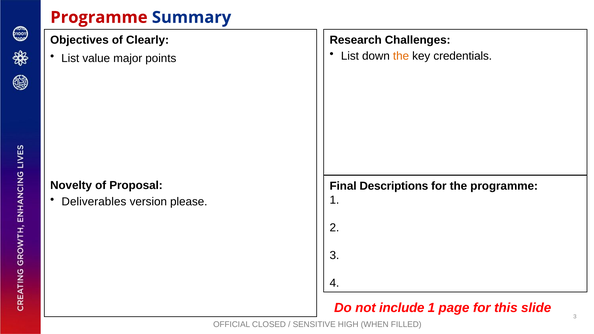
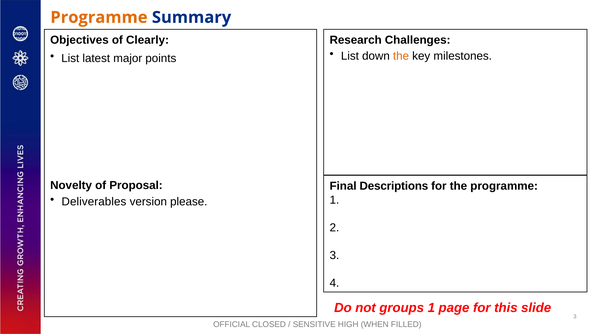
Programme colour: red -> orange (99, 17)
credentials: credentials -> milestones (463, 56)
value: value -> latest (96, 58)
include: include -> groups (402, 308)
